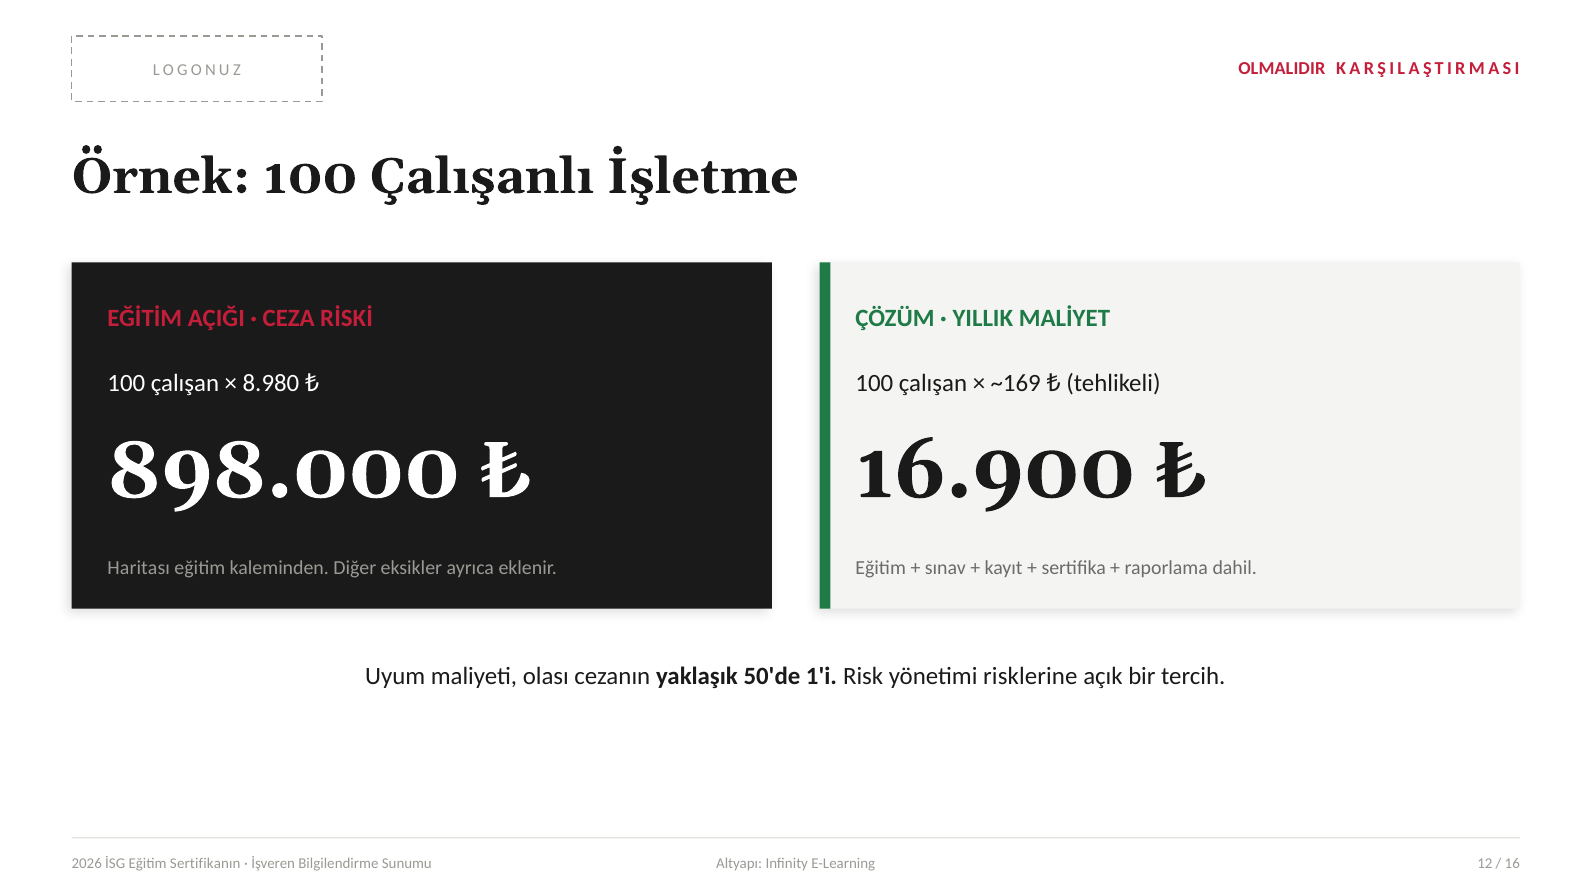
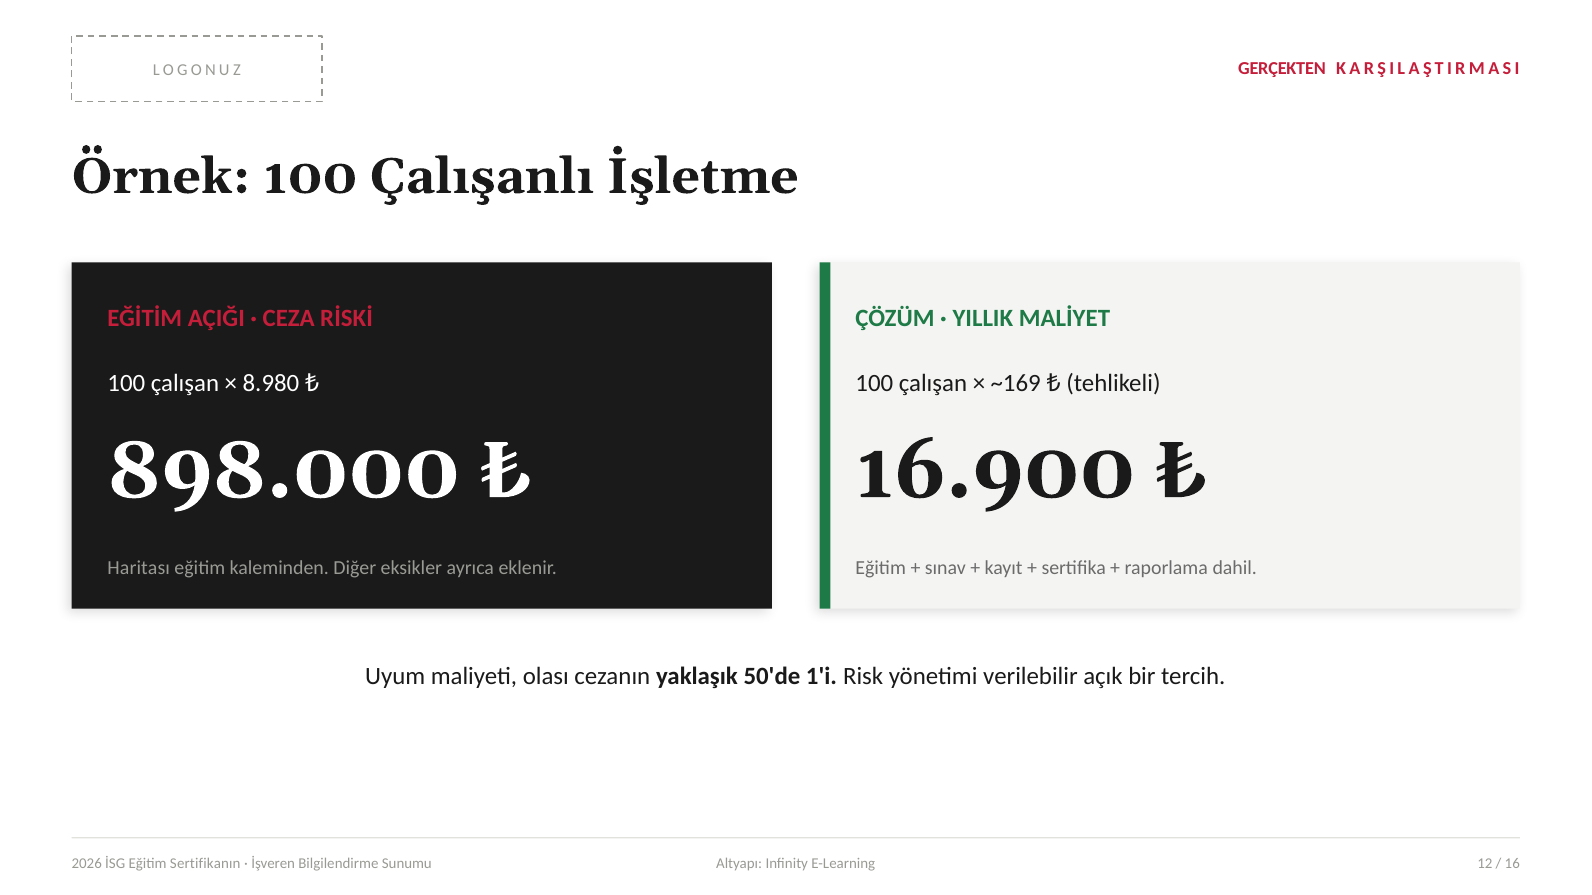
OLMALIDIR: OLMALIDIR -> GERÇEKTEN (1282, 68)
risklerine: risklerine -> verilebilir (1030, 676)
